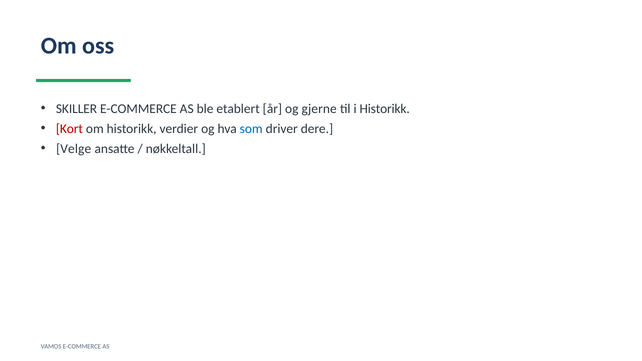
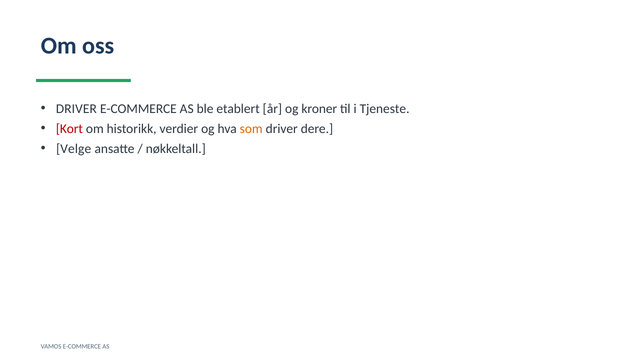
SKILLER: SKILLER -> DRIVER (76, 109)
gjerne: gjerne -> kroner (319, 109)
i Historikk: Historikk -> Tjeneste (385, 109)
som colour: blue -> orange (251, 129)
